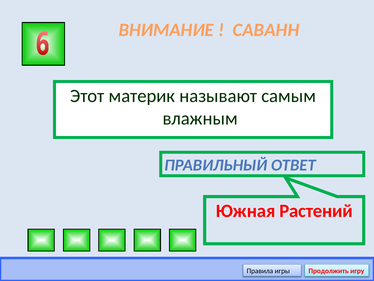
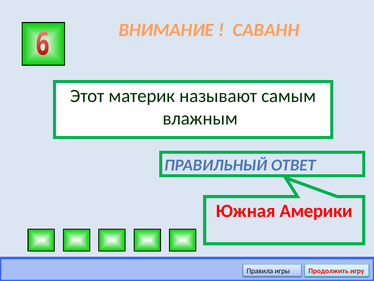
Растений: Растений -> Америки (316, 211)
